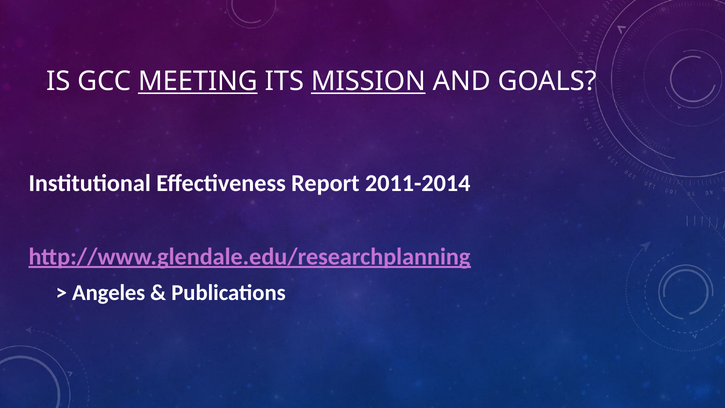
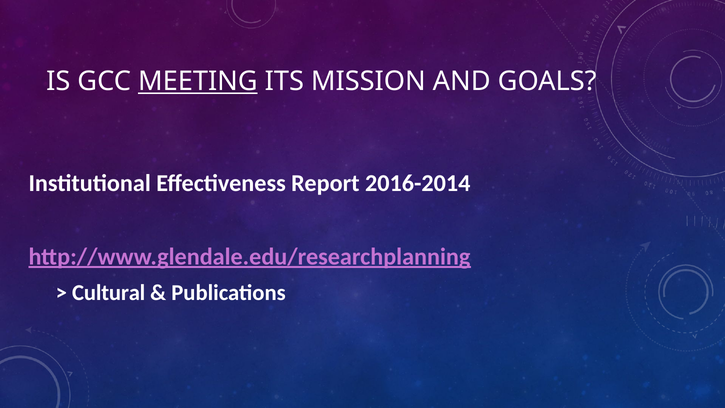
MISSION underline: present -> none (368, 81)
2011-2014: 2011-2014 -> 2016-2014 (418, 183)
Angeles: Angeles -> Cultural (109, 293)
